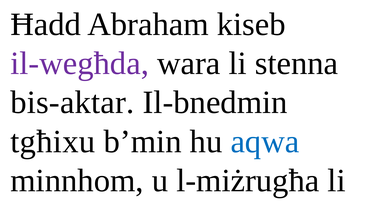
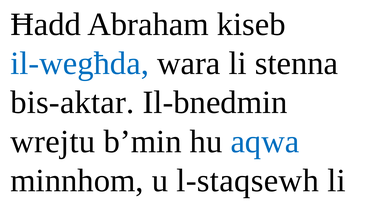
il-wegħda colour: purple -> blue (80, 64)
tgħixu: tgħixu -> wrejtu (53, 142)
l-miżrugħa: l-miżrugħa -> l-staqsewh (248, 181)
